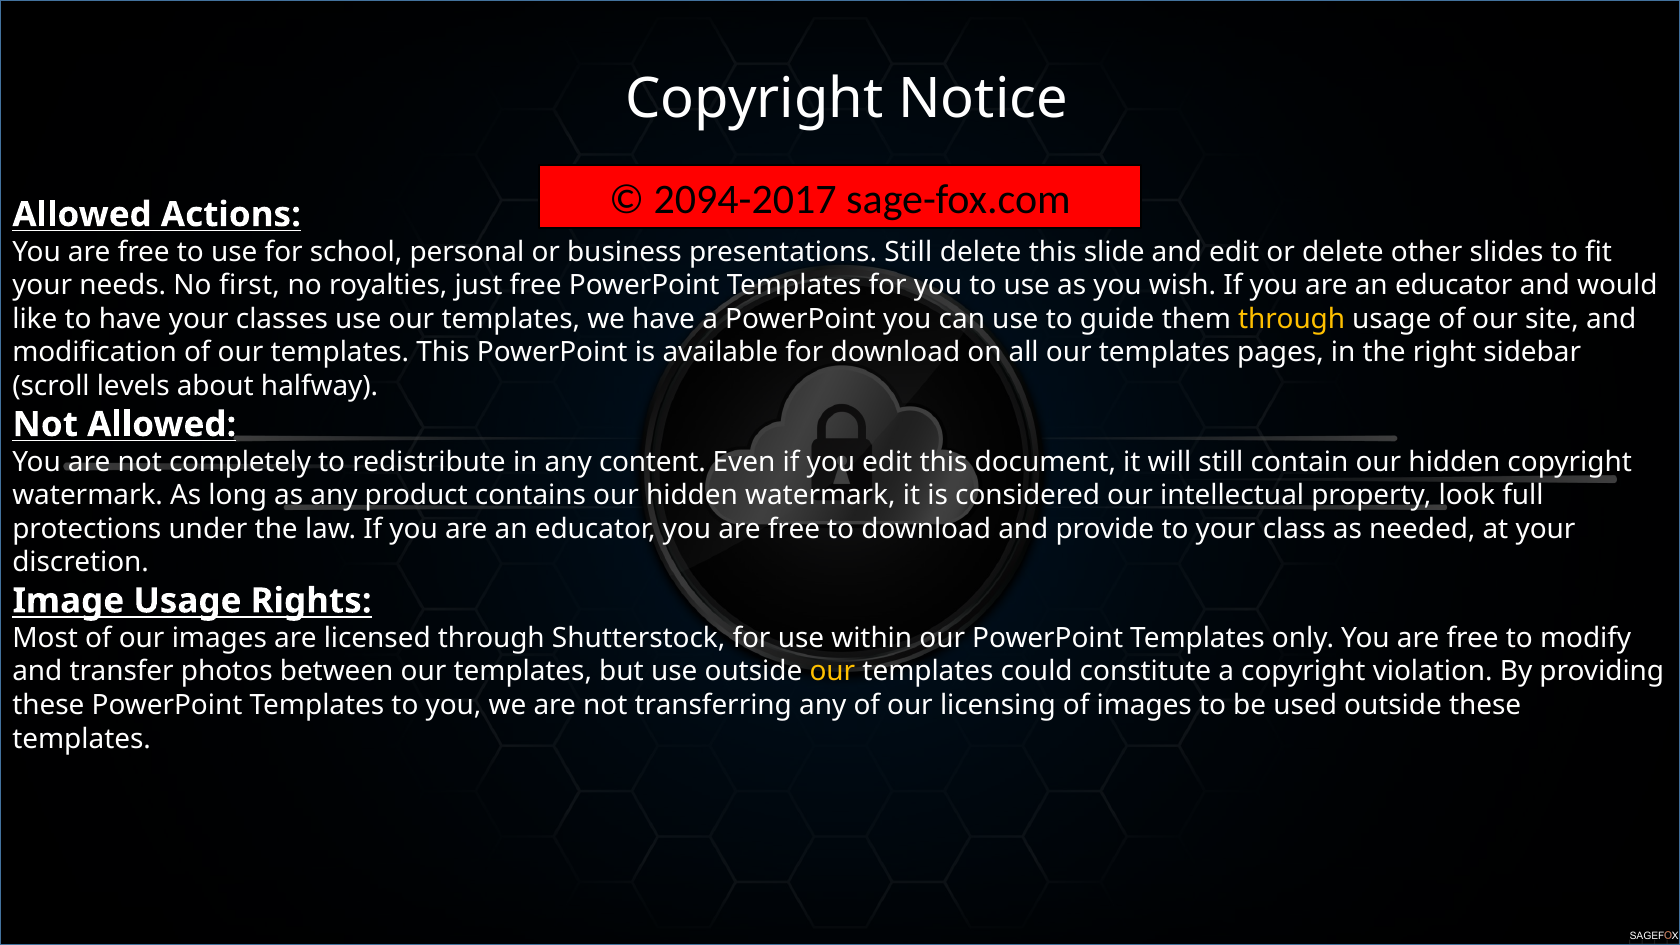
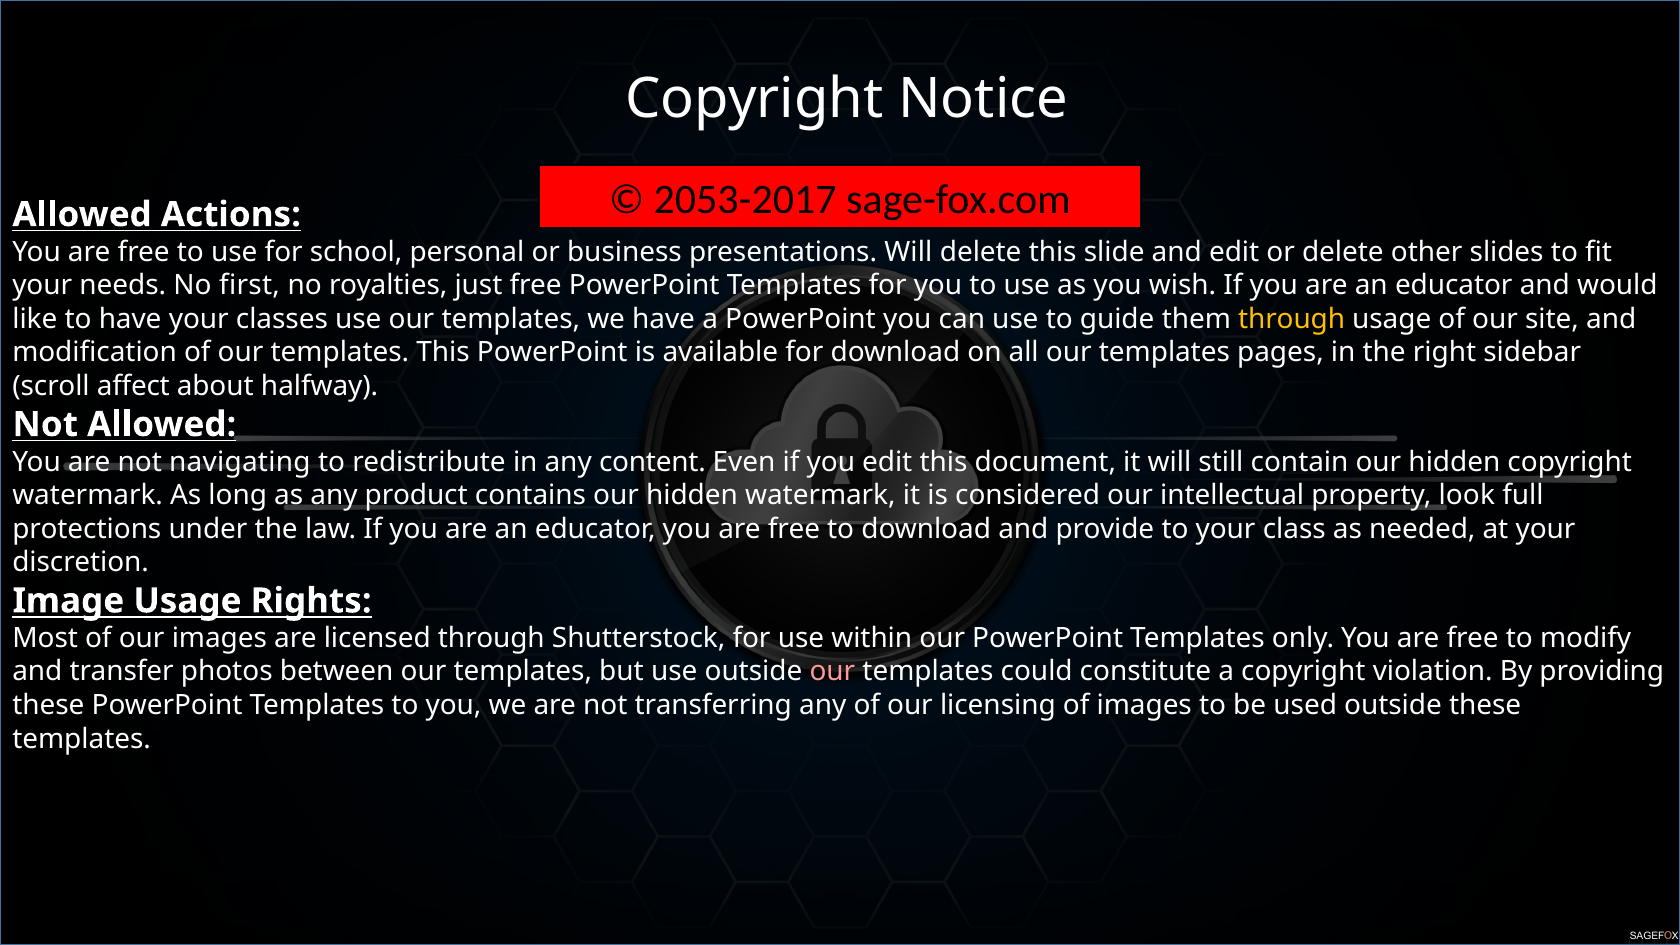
2094-2017: 2094-2017 -> 2053-2017 (745, 199)
presentations Still: Still -> Will (908, 252)
levels: levels -> affect (133, 386)
completely: completely -> navigating (240, 462)
our colour: yellow -> pink (832, 672)
